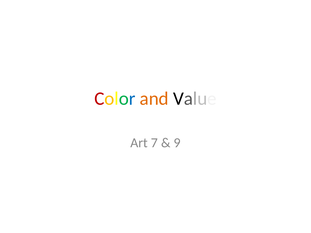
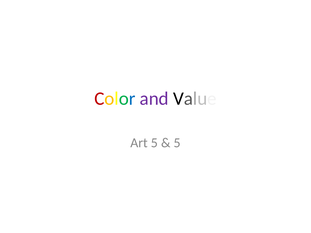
and colour: orange -> purple (154, 99)
Art 7: 7 -> 5 (154, 143)
9: 9 -> 5 (177, 143)
